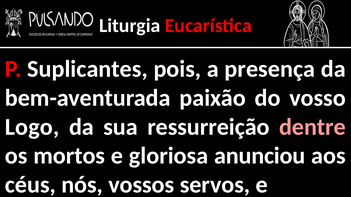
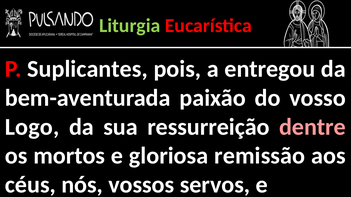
Liturgia colour: white -> light green (130, 26)
presença: presença -> entregou (270, 69)
anunciou: anunciou -> remissão (260, 156)
